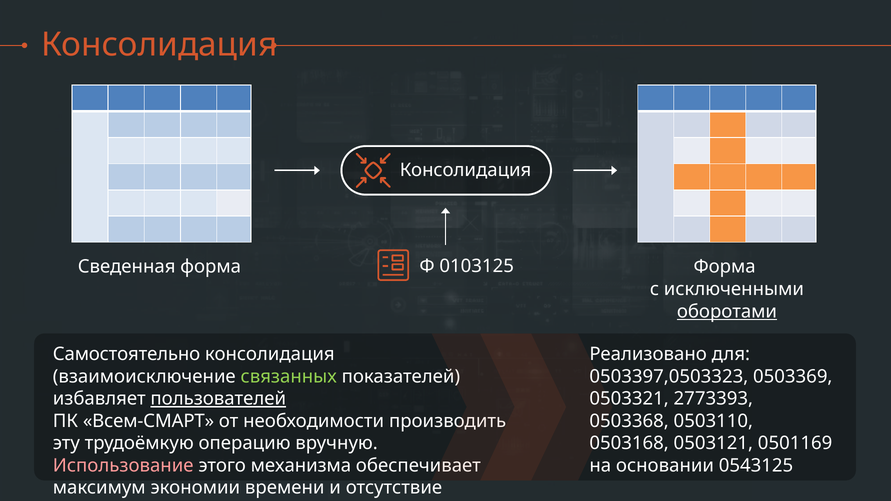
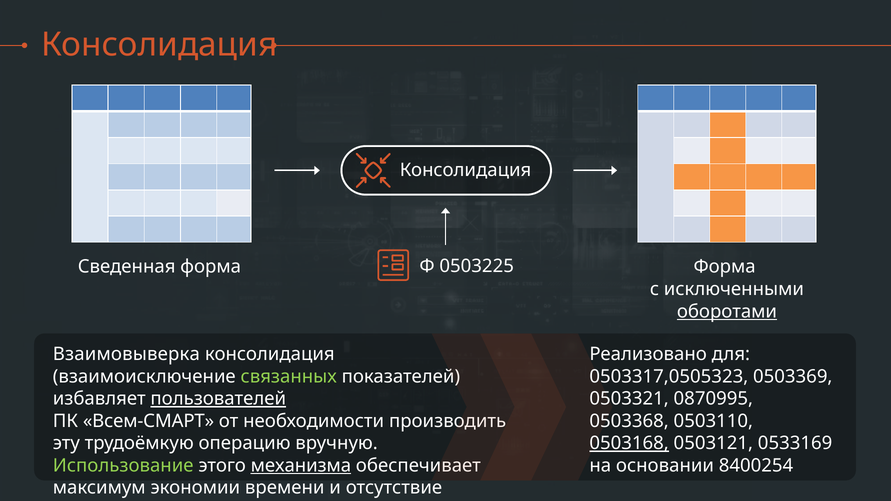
0103125: 0103125 -> 0503225 (477, 266)
Самостоятельно: Самостоятельно -> Взаимовыверка (126, 354)
0503397,0503323: 0503397,0503323 -> 0503317,0505323 (669, 377)
2773393: 2773393 -> 0870995 (713, 399)
0503168 underline: none -> present (629, 443)
0501169: 0501169 -> 0533169 (795, 443)
Использование colour: pink -> light green (123, 466)
механизма underline: none -> present (301, 466)
0543125: 0543125 -> 8400254 (756, 466)
